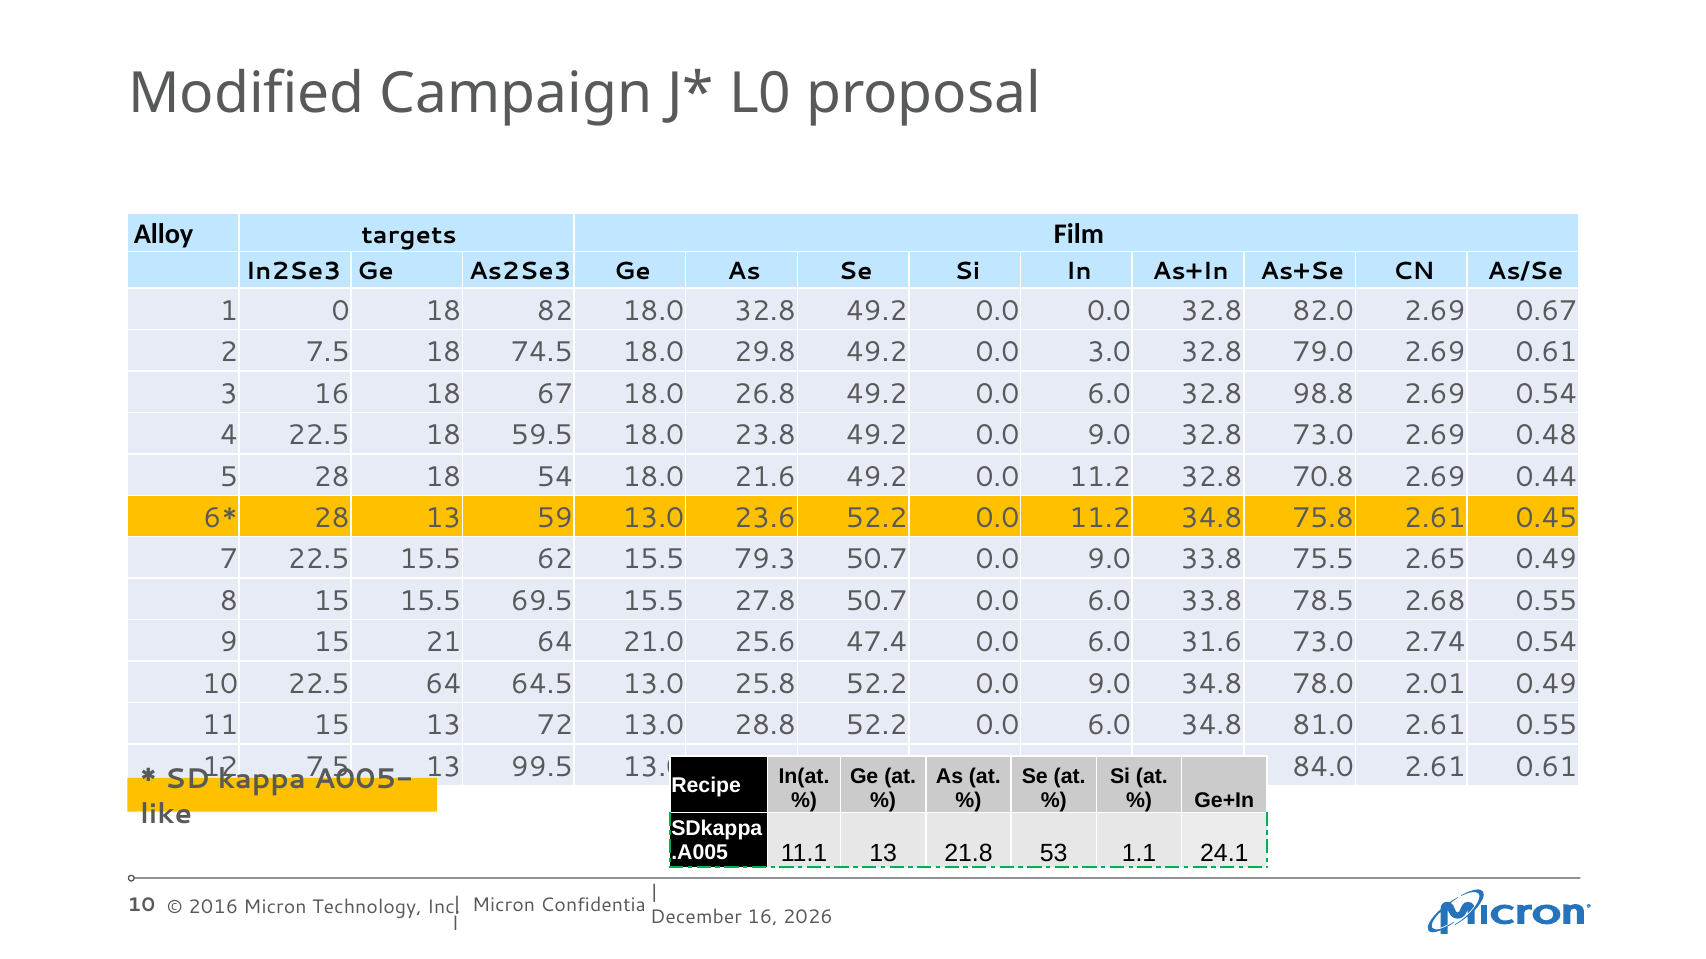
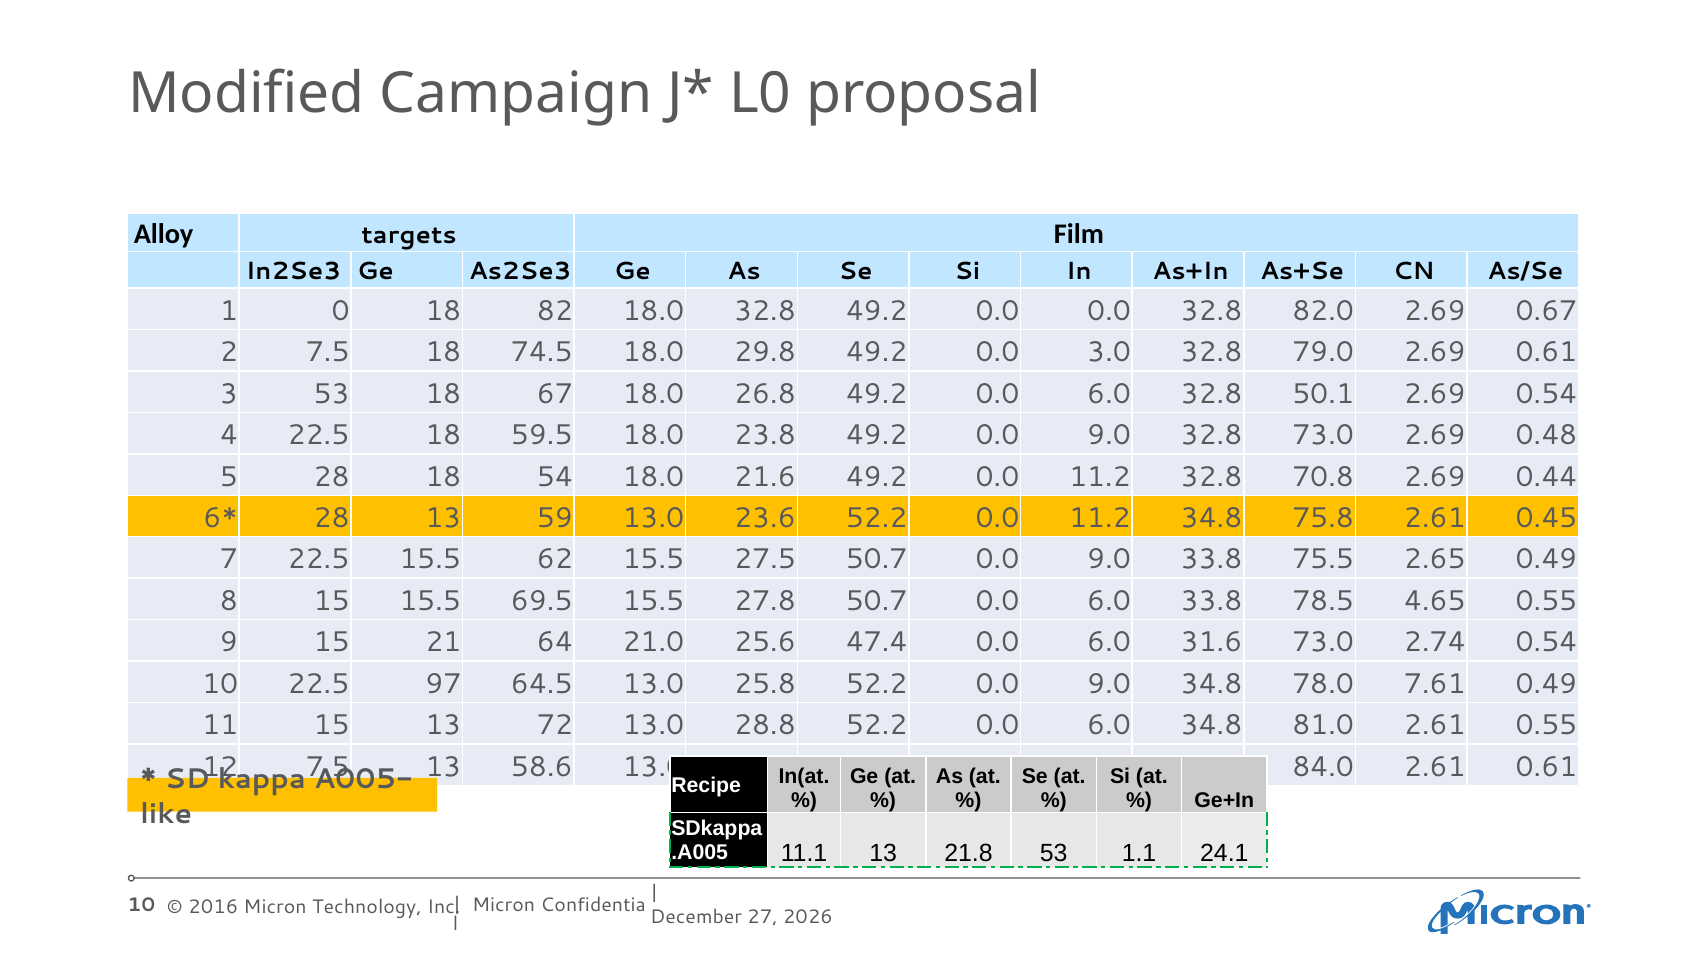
3 16: 16 -> 53 (332, 394)
98.8: 98.8 -> 50.1 (1323, 394)
79.3: 79.3 -> 27.5 (765, 560)
2.68: 2.68 -> 4.65 (1435, 601)
22.5 64: 64 -> 97 (443, 684)
2.01: 2.01 -> 7.61 (1435, 684)
99.5: 99.5 -> 58.6 (542, 767)
16: 16 -> 27 (763, 917)
